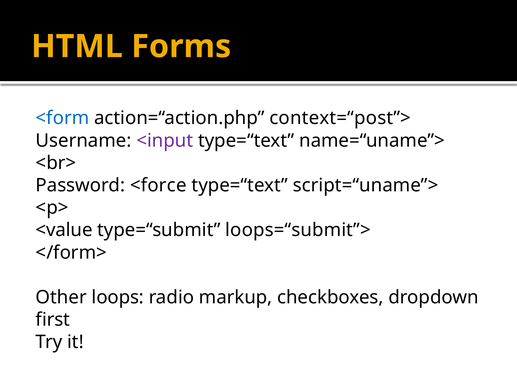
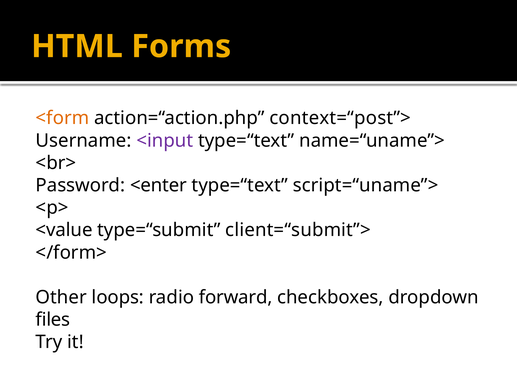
<form colour: blue -> orange (62, 118)
<force: <force -> <enter (158, 185)
loops=“submit”>: loops=“submit”> -> client=“submit”> (298, 230)
markup: markup -> forward (236, 297)
first: first -> files (53, 320)
